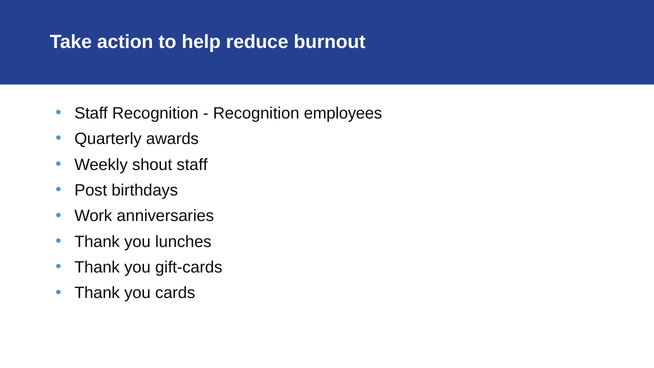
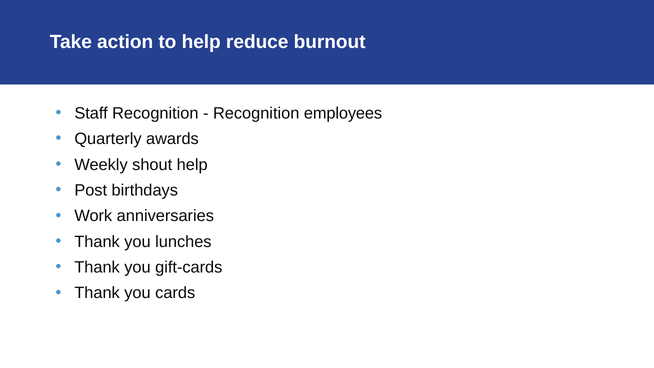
shout staff: staff -> help (192, 165)
